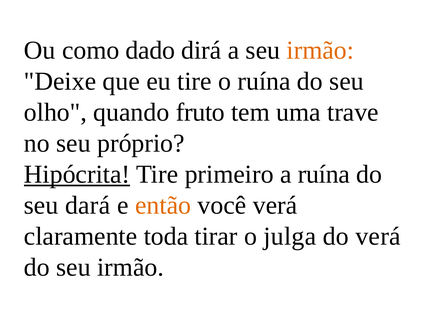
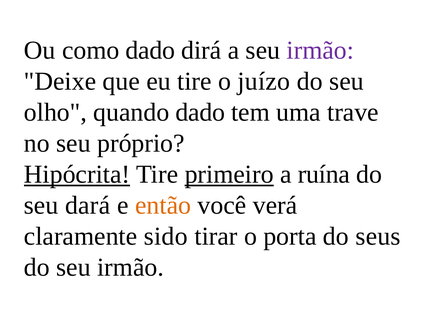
irmão colour: orange -> purple (320, 50)
o ruína: ruína -> juízo (264, 81)
quando fruto: fruto -> dado (200, 112)
primeiro underline: none -> present (229, 174)
toda: toda -> sido (166, 236)
julga: julga -> porta (290, 236)
do verá: verá -> seus (378, 236)
